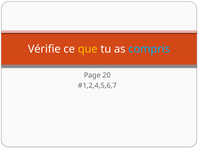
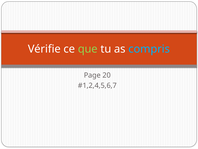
que colour: yellow -> light green (88, 49)
